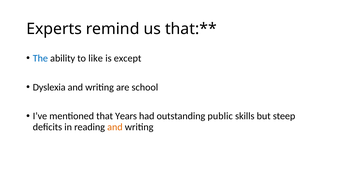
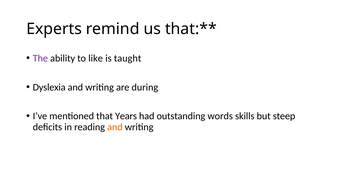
The colour: blue -> purple (40, 58)
except: except -> taught (128, 58)
school: school -> during (145, 87)
public: public -> words (220, 116)
